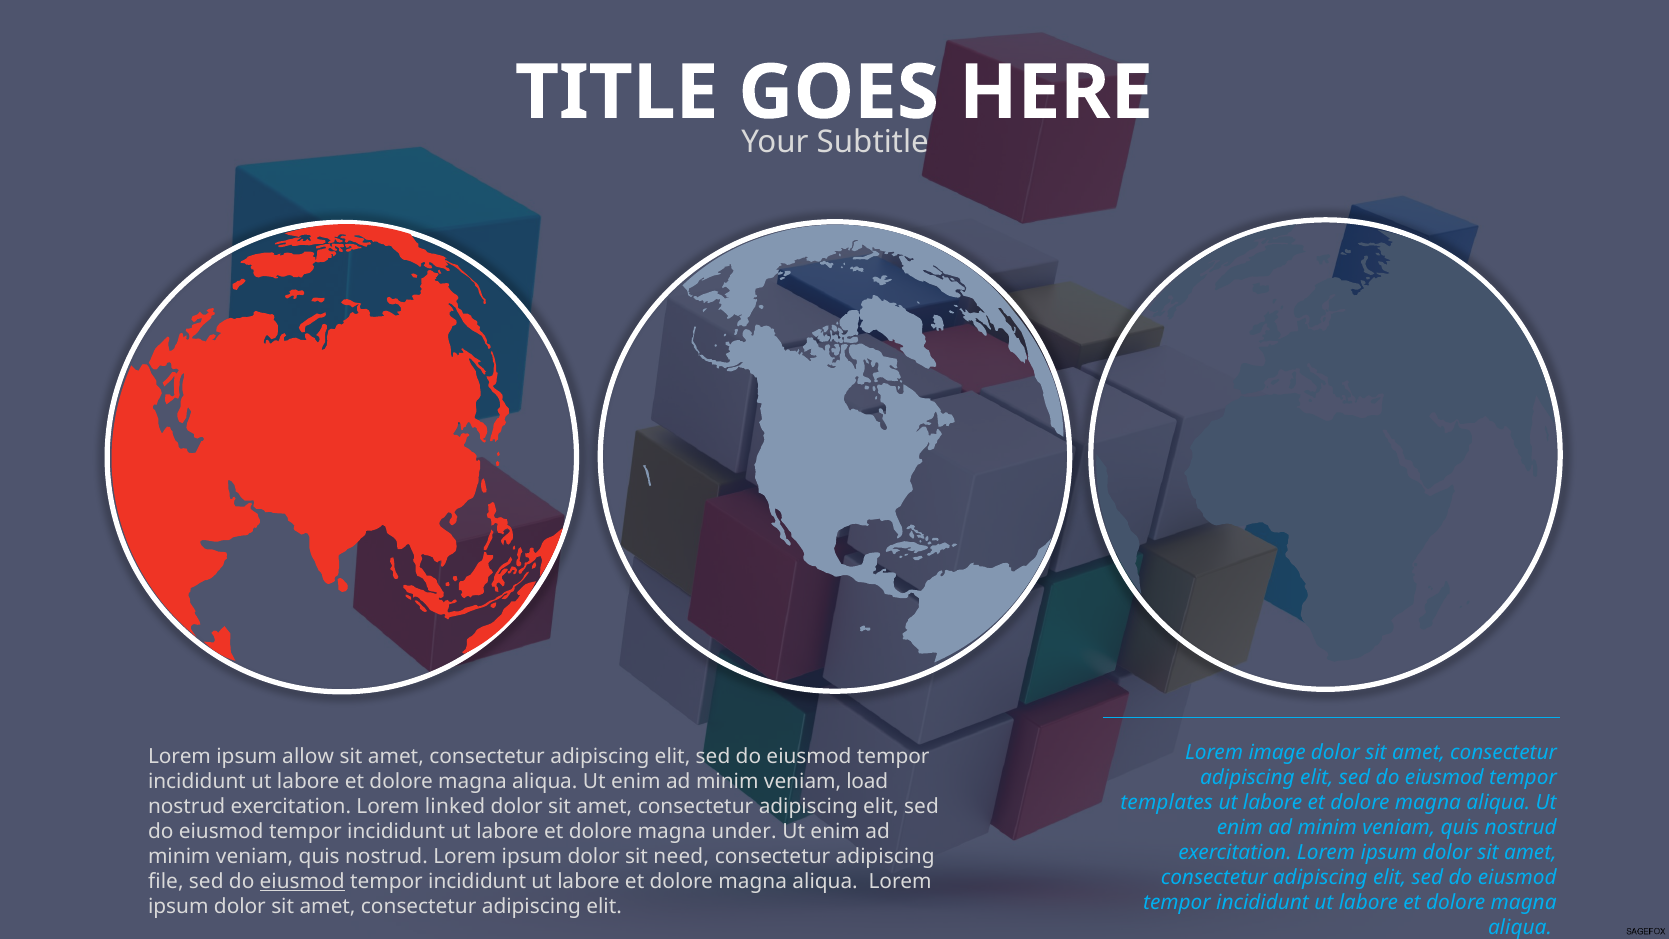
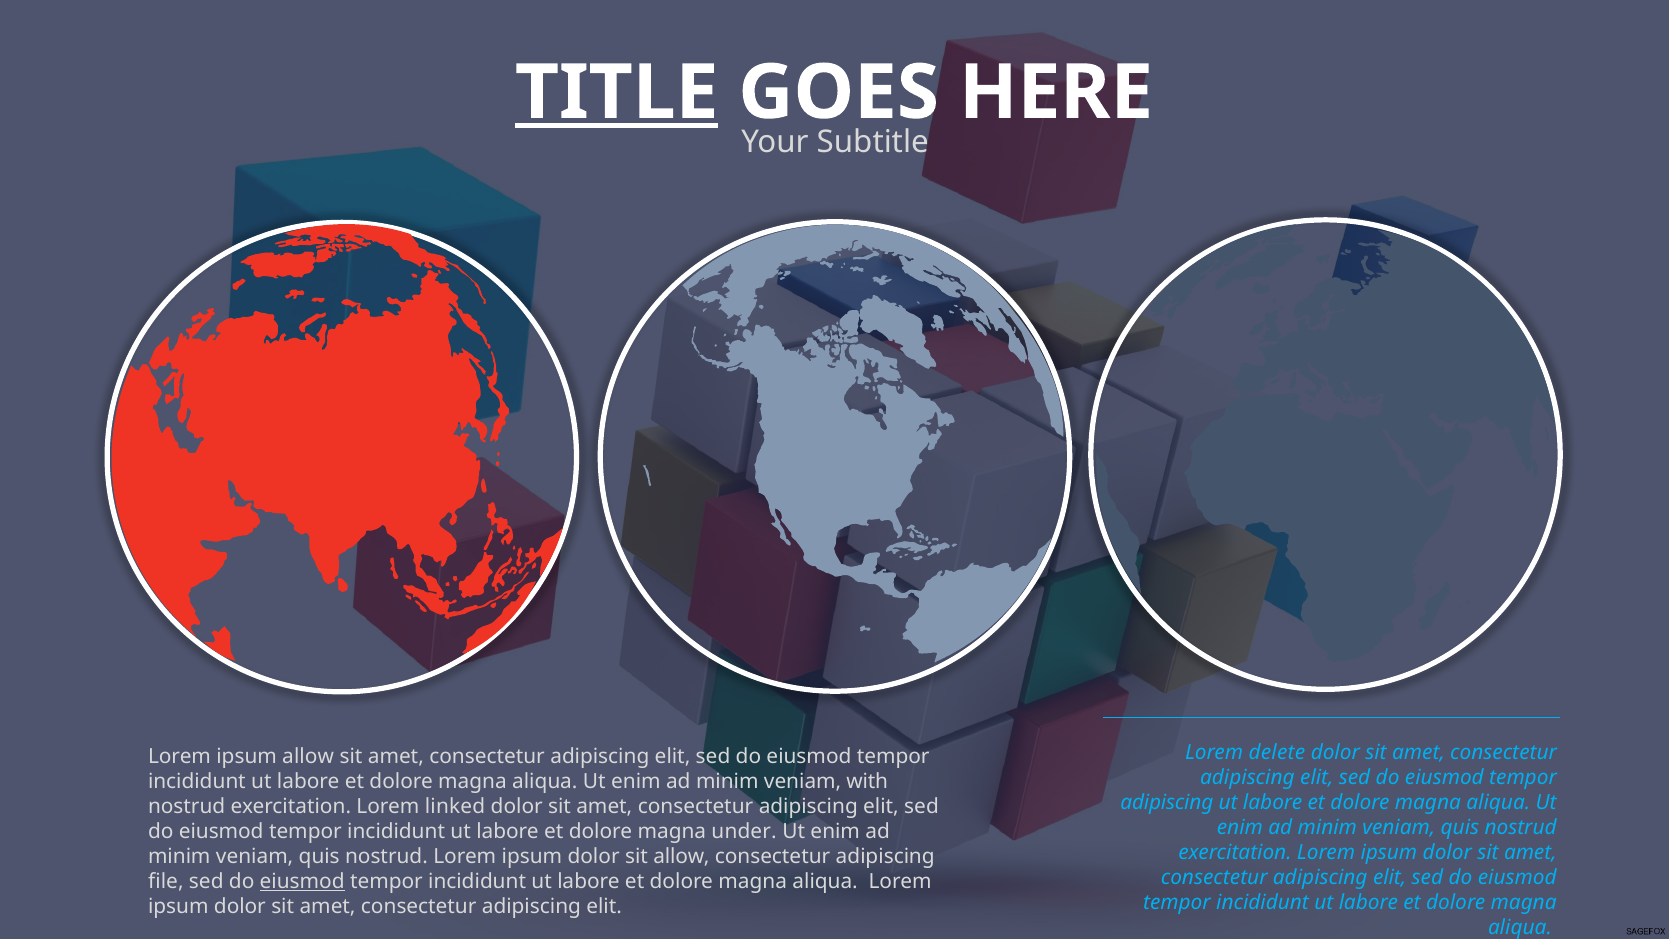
TITLE underline: none -> present (617, 93)
image: image -> delete (1277, 753)
load: load -> with (867, 782)
templates: templates -> adipiscing (1167, 803)
sit need: need -> allow (681, 857)
